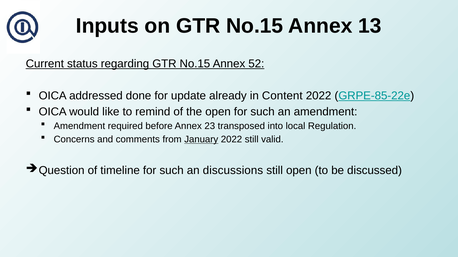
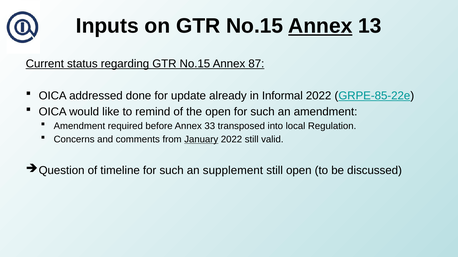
Annex underline: none -> present (320, 26)
52: 52 -> 87 (256, 64)
Content: Content -> Informal (282, 96)
23: 23 -> 33 (210, 126)
discussions: discussions -> supplement (233, 171)
